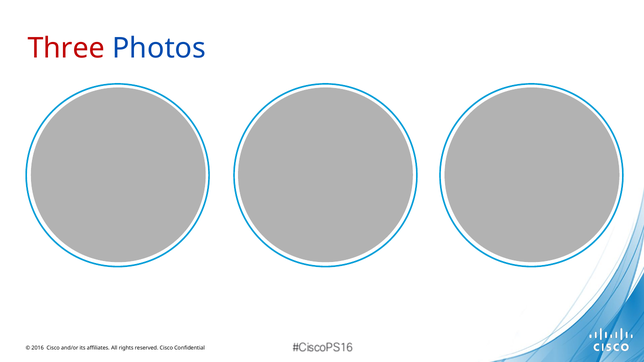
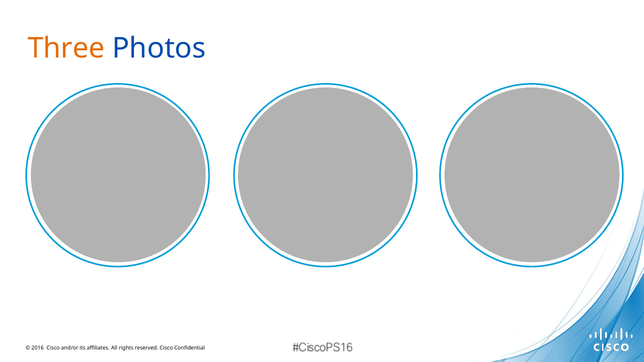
Three colour: red -> orange (66, 49)
